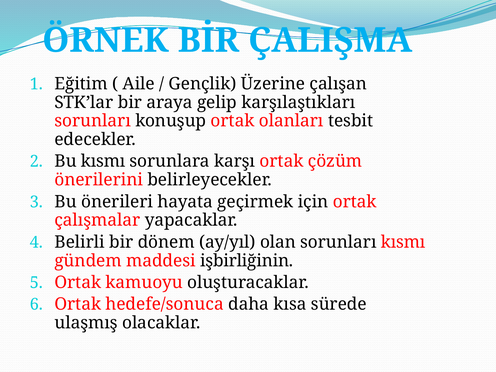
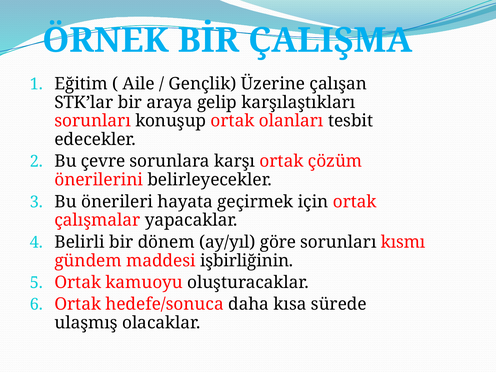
Bu kısmı: kısmı -> çevre (103, 161)
olan: olan -> göre (278, 242)
